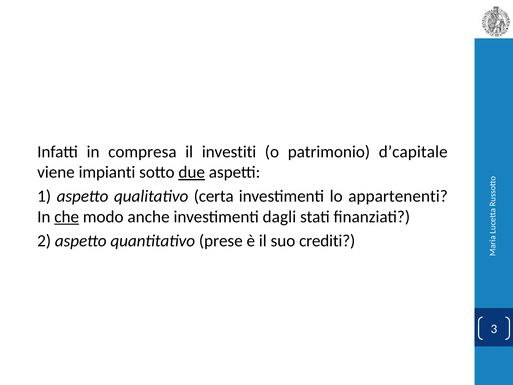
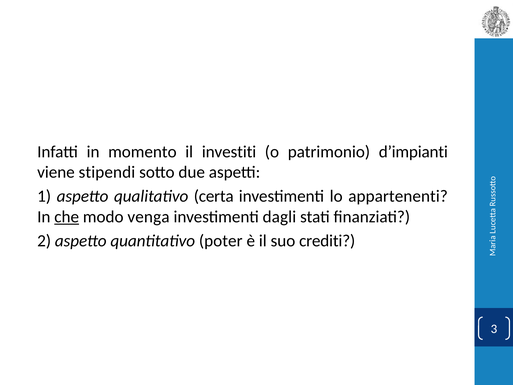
compresa: compresa -> momento (142, 152)
d’capitale: d’capitale -> d’impianti (413, 152)
impianti: impianti -> stipendi (107, 172)
due underline: present -> none (192, 172)
anche: anche -> venga (148, 217)
prese: prese -> poter (221, 241)
